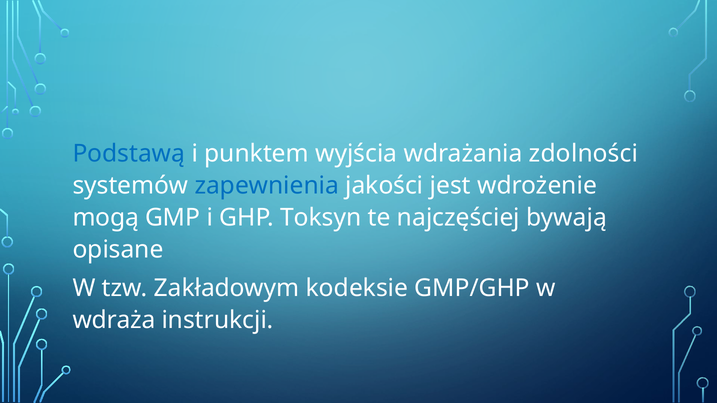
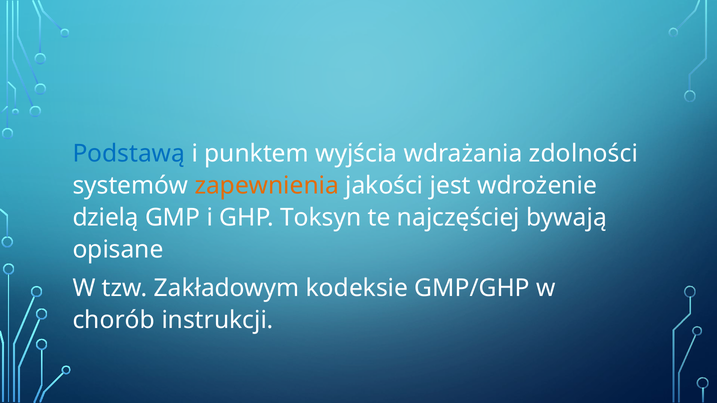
zapewnienia colour: blue -> orange (267, 186)
mogą: mogą -> dzielą (106, 218)
wdraża: wdraża -> chorób (114, 320)
